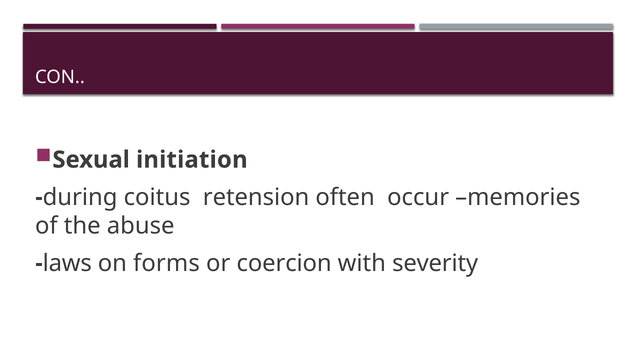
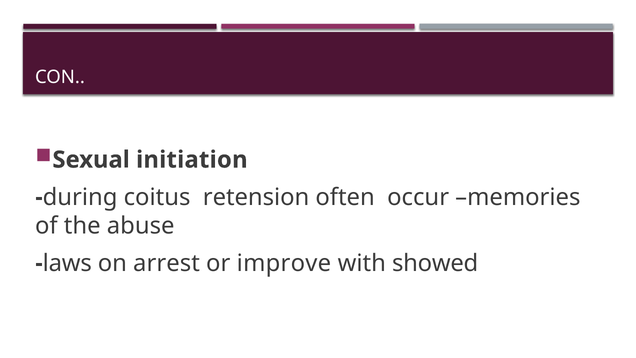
forms: forms -> arrest (167, 263)
coercion: coercion -> improve (284, 263)
severity: severity -> showed (435, 263)
